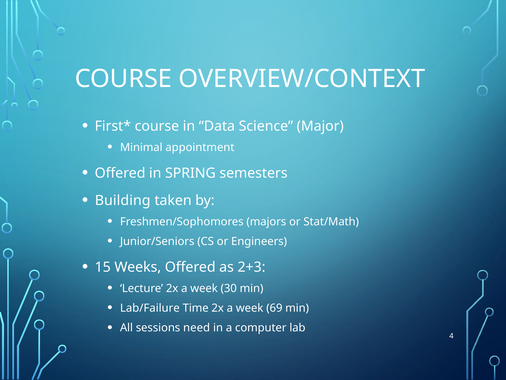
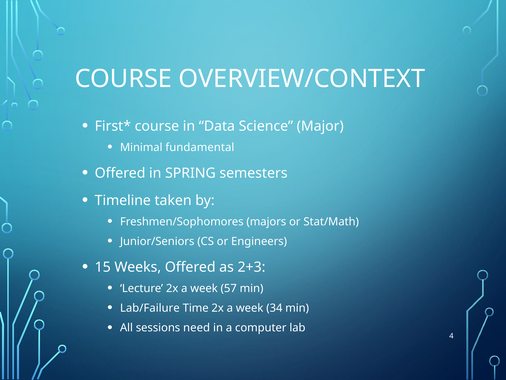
appointment: appointment -> fundamental (200, 147)
Building: Building -> Timeline (123, 200)
30: 30 -> 57 (229, 288)
69: 69 -> 34 (274, 308)
